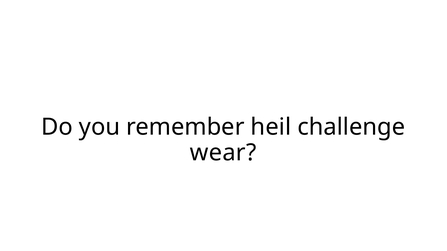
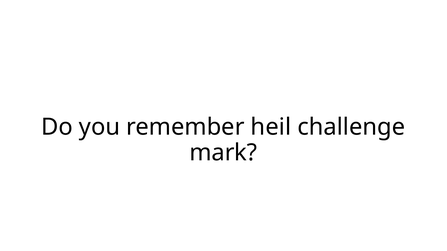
wear: wear -> mark (223, 153)
